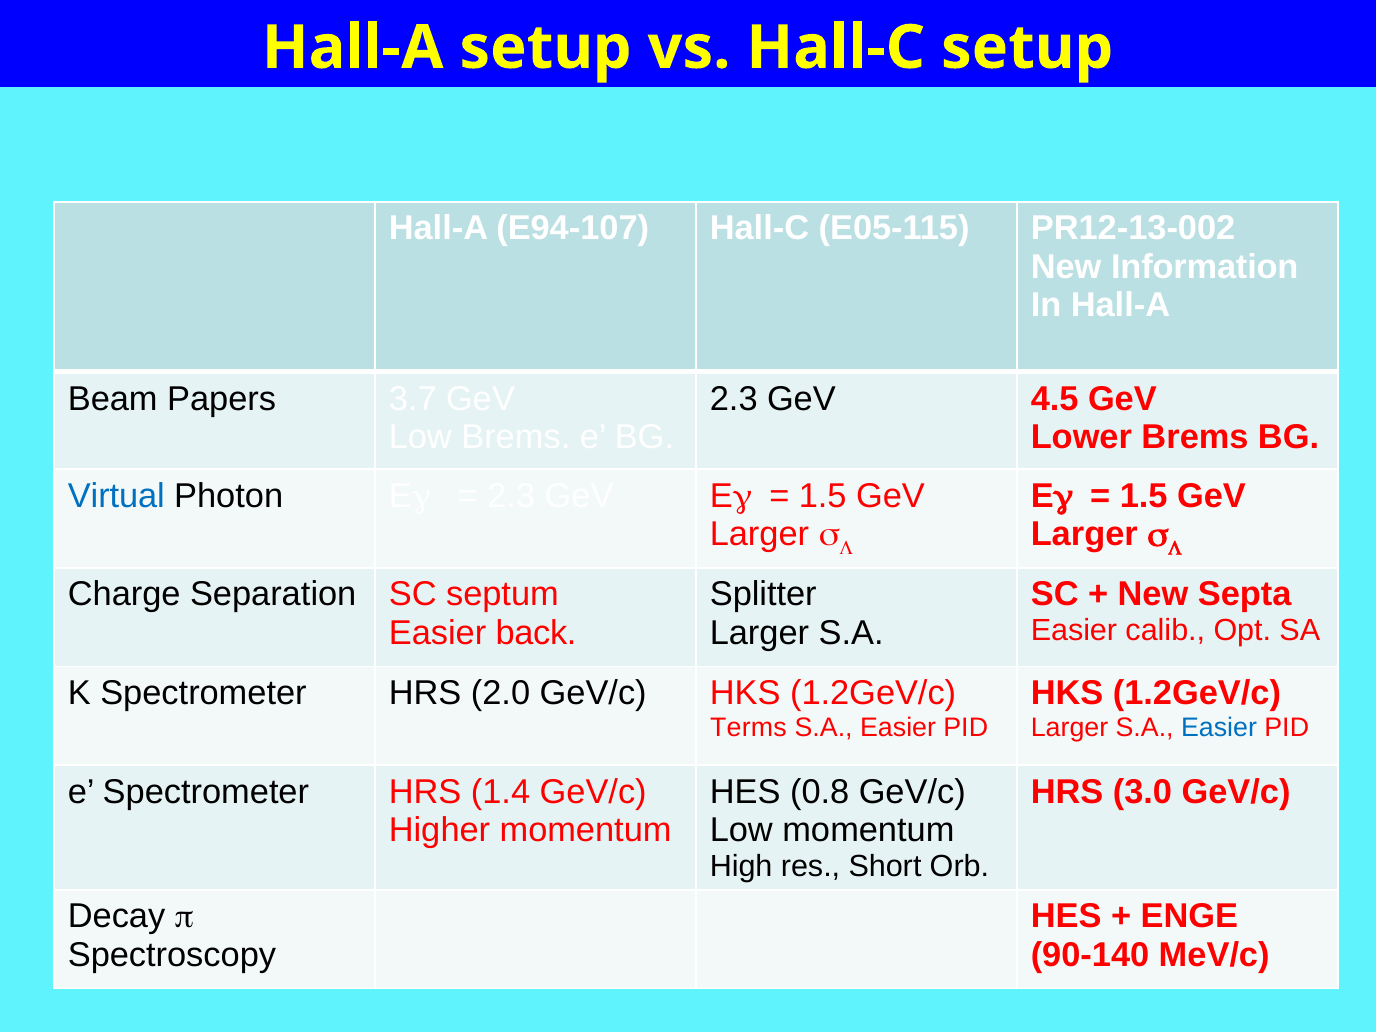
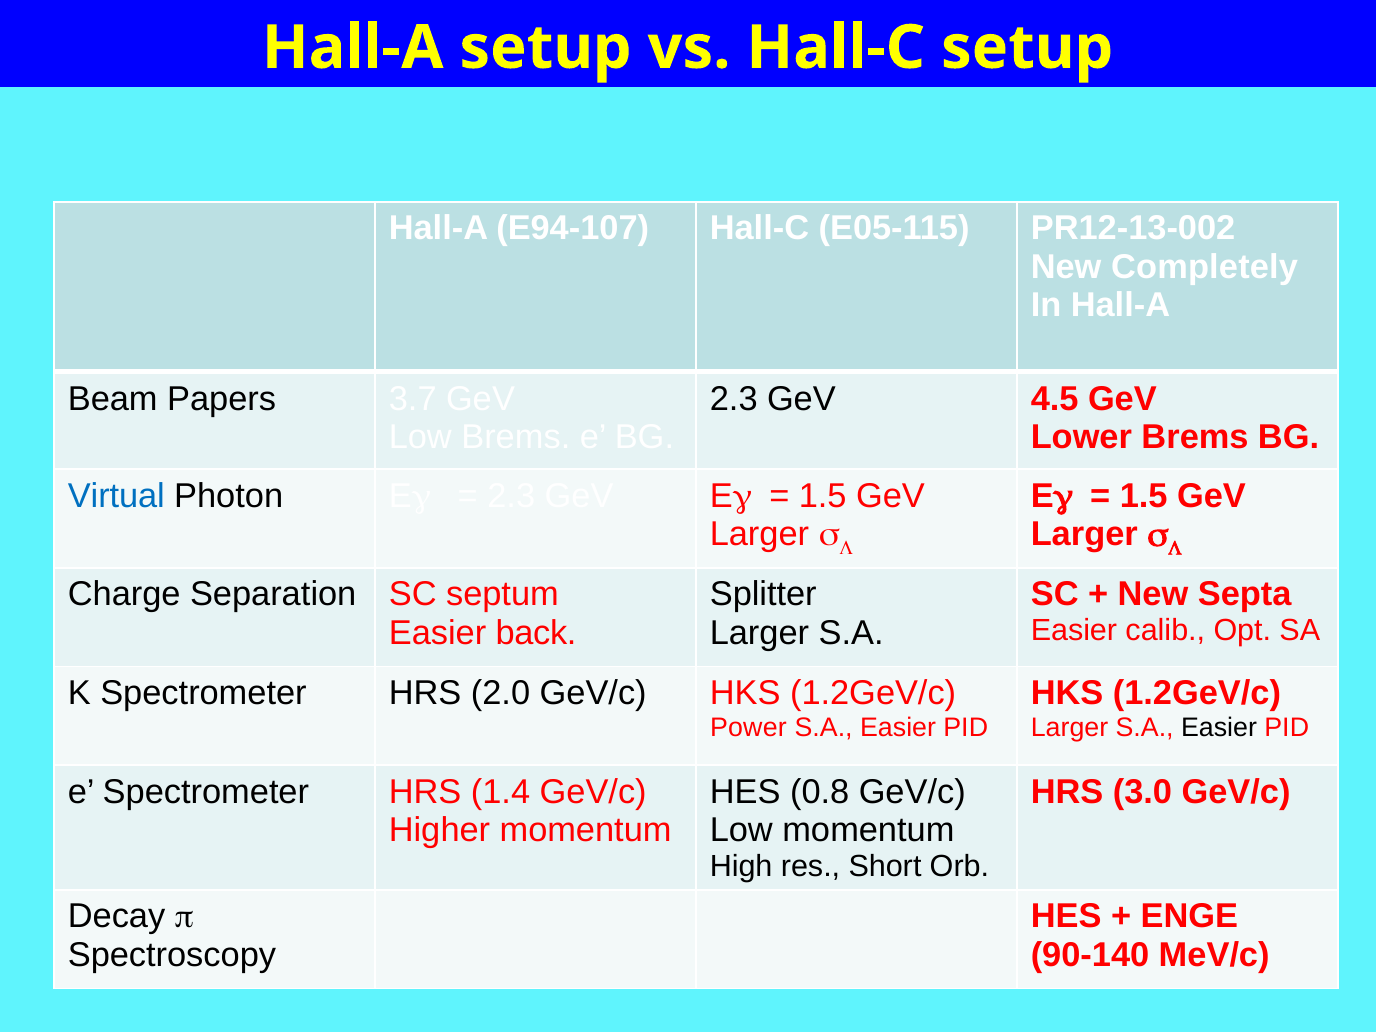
Information: Information -> Completely (1205, 267)
Terms: Terms -> Power (748, 727)
Easier colour: blue -> black (1219, 727)
